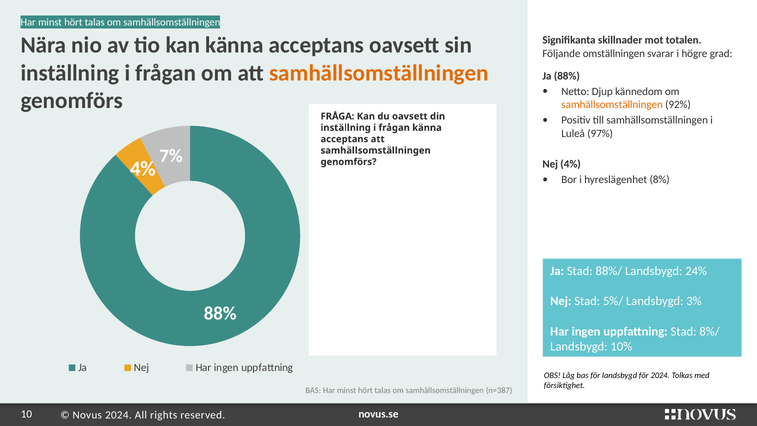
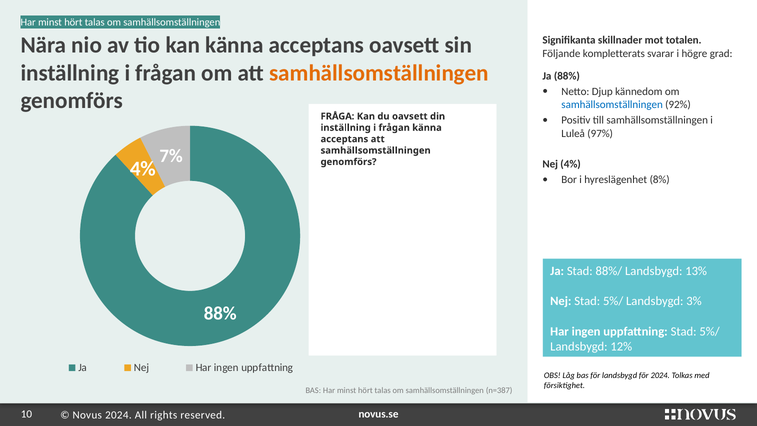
omställningen: omställningen -> kompletterats (614, 53)
samhällsomställningen colour: orange -> blue (612, 105)
24%: 24% -> 13% (696, 271)
uppfattning Stad 8%/: 8%/ -> 5%/ (710, 331)
10%: 10% -> 12% (621, 347)
